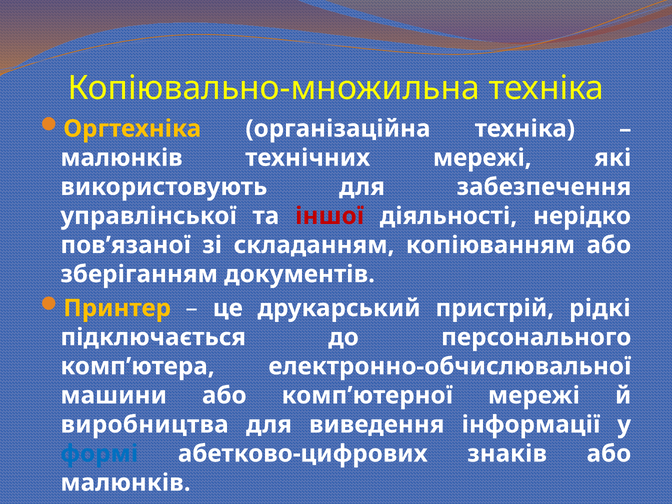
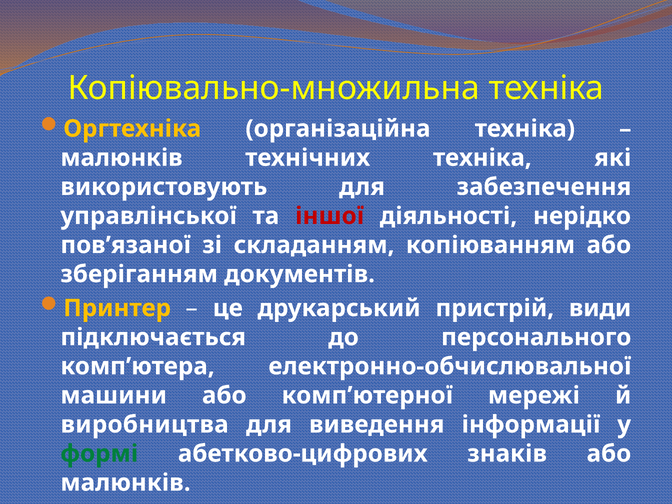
технічних мережі: мережі -> техніка (482, 158)
рідкі: рідкі -> види (600, 308)
формі colour: blue -> green (99, 454)
